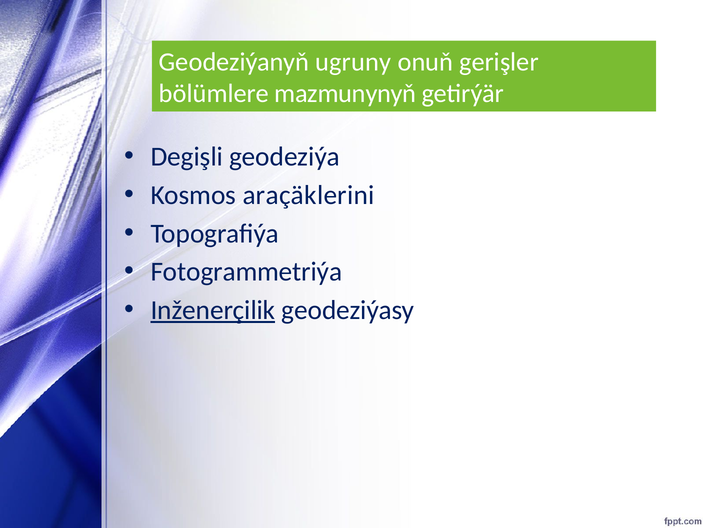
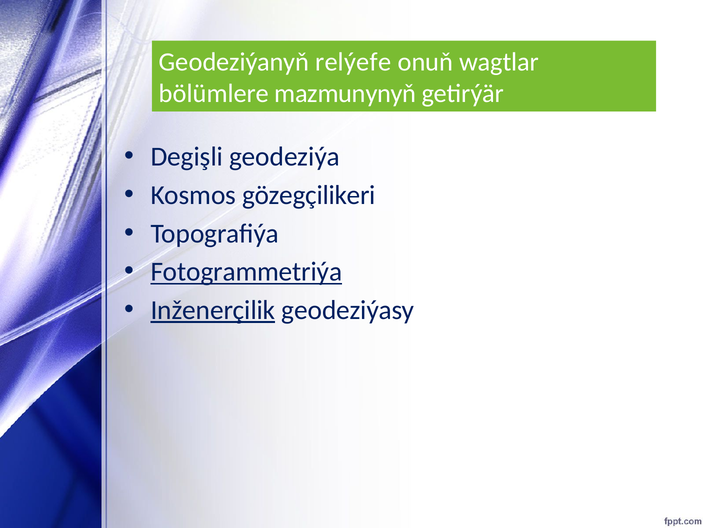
ugruny: ugruny -> relýefe (353, 62)
gerişler: gerişler -> wagtlar (499, 62)
araçäklerini: araçäklerini -> gözegçilikeri (309, 195)
Fotogrammetriýa underline: none -> present (246, 271)
